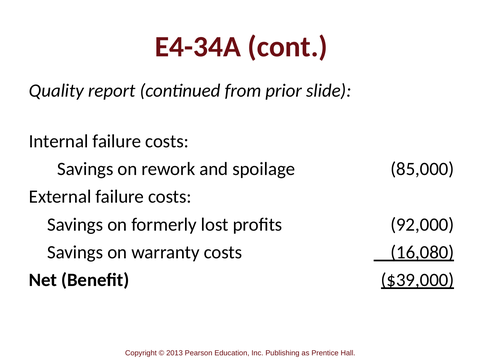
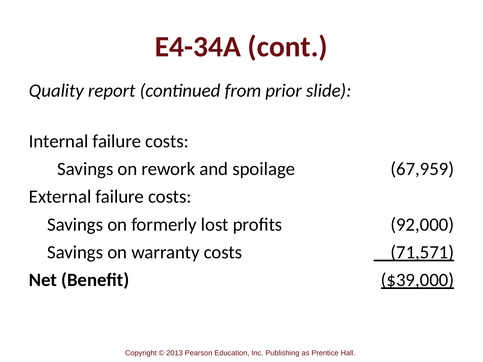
85,000: 85,000 -> 67,959 (422, 169)
16,080: 16,080 -> 71,571 (422, 253)
